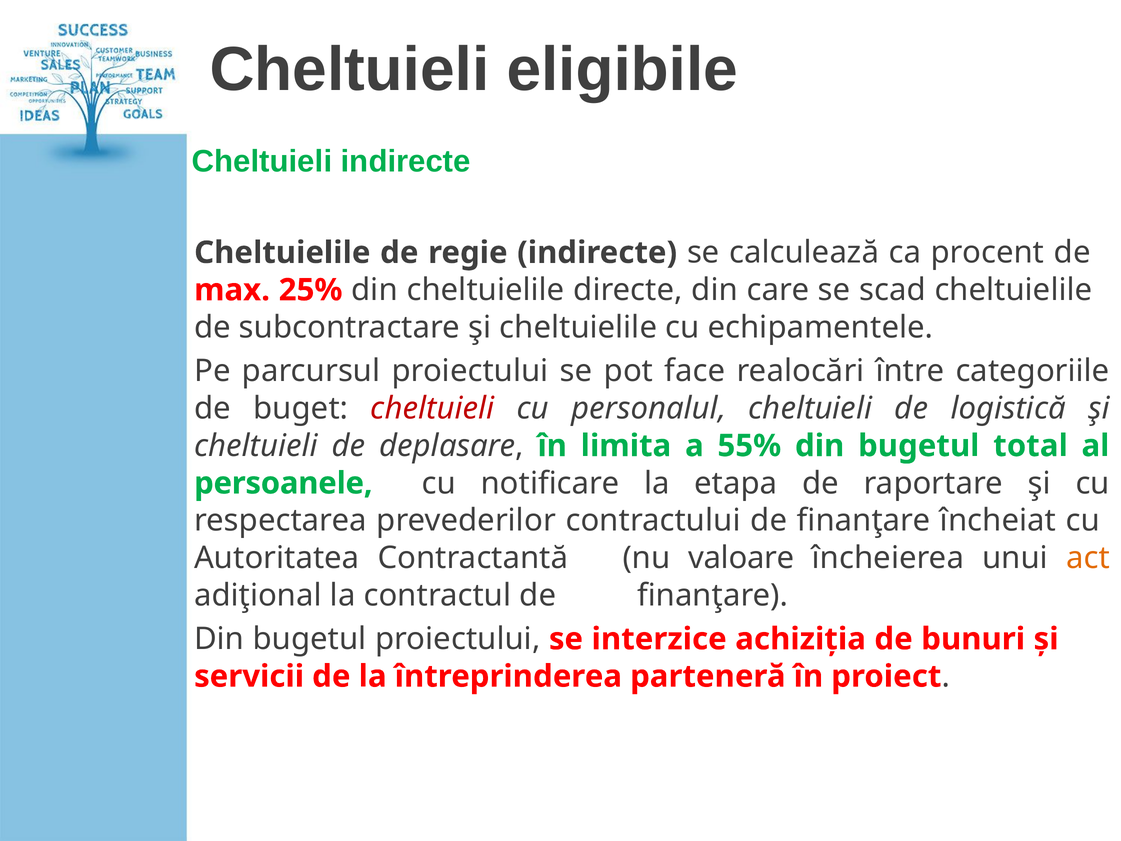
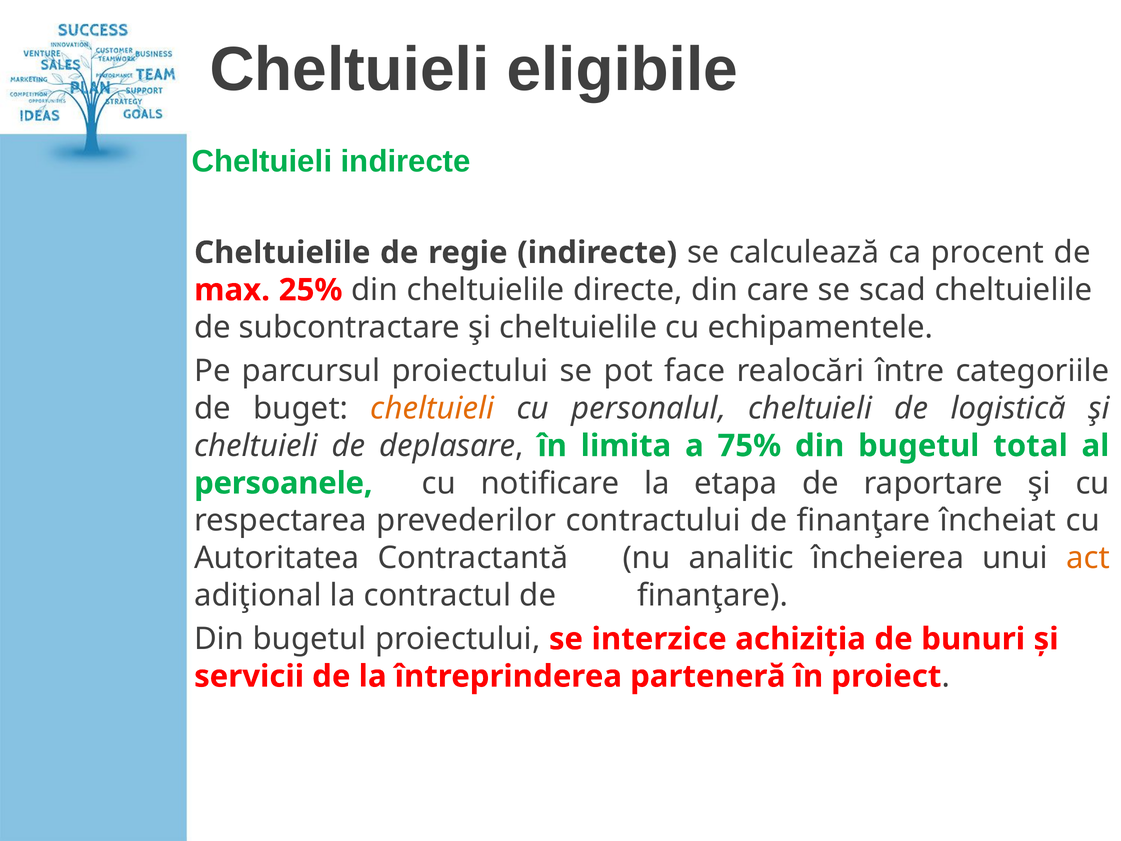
cheltuieli colour: red -> orange (432, 408)
55%: 55% -> 75% (749, 446)
valoare: valoare -> analitic (741, 558)
